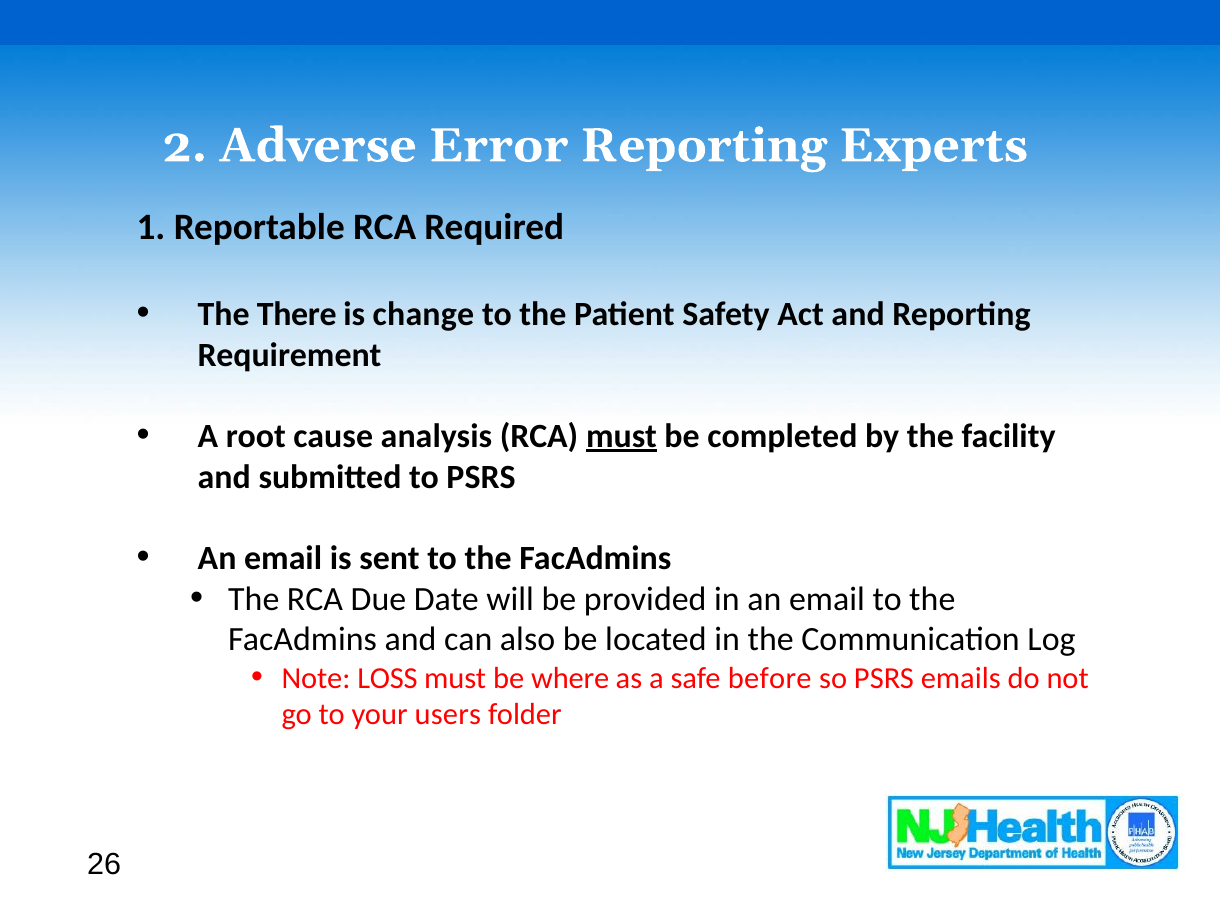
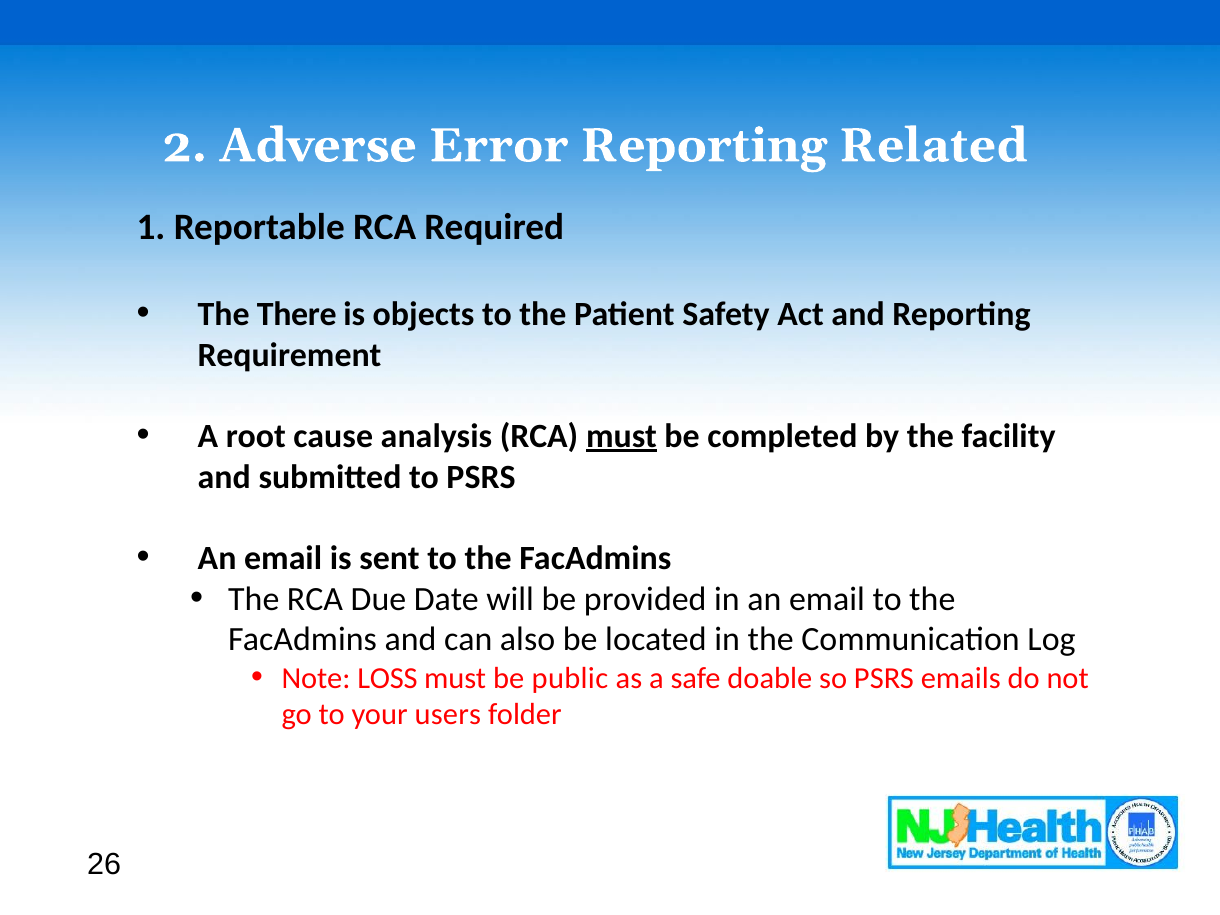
Experts: Experts -> Related (933, 146)
change: change -> objects (424, 314)
where: where -> public (570, 678)
before: before -> doable (770, 678)
